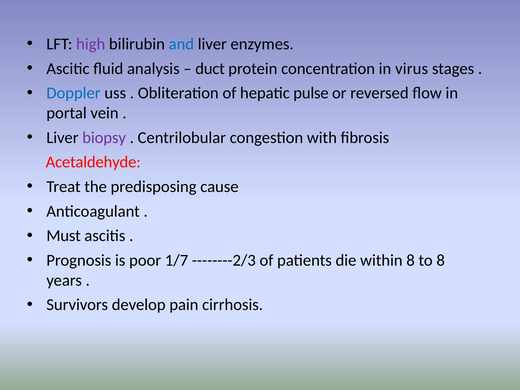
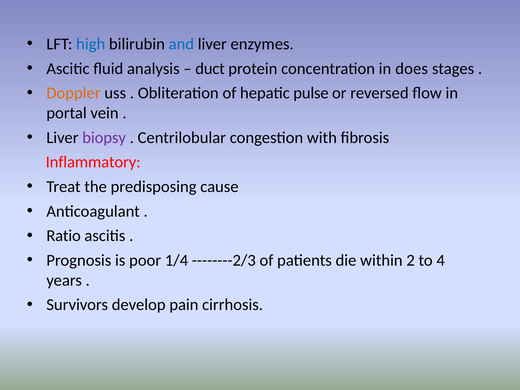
high colour: purple -> blue (91, 44)
virus: virus -> does (412, 69)
Doppler colour: blue -> orange (73, 93)
Acetaldehyde: Acetaldehyde -> Inflammatory (93, 162)
Must: Must -> Ratio (64, 236)
1/7: 1/7 -> 1/4 (177, 260)
within 8: 8 -> 2 (411, 260)
to 8: 8 -> 4 (441, 260)
